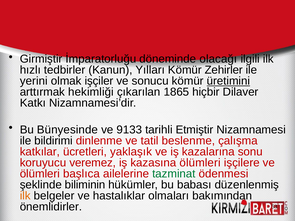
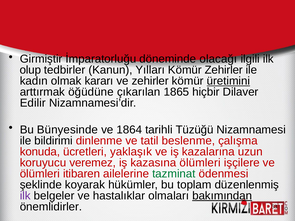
hızlı: hızlı -> olup (30, 70)
yerini: yerini -> kadın (34, 81)
işçiler: işçiler -> kararı (99, 81)
ve sonucu: sonucu -> zehirler (150, 81)
hekimliği: hekimliği -> öğüdüne (91, 92)
Katkı: Katkı -> Edilir (33, 103)
9133: 9133 -> 1864 (129, 130)
Etmiştir: Etmiştir -> Tüzüğü (195, 130)
katkılar: katkılar -> konuda (40, 152)
sonu: sonu -> uzun (250, 152)
başlıca: başlıca -> itibaren (82, 174)
biliminin: biliminin -> koyarak (85, 185)
babası: babası -> toplam (194, 185)
ilk colour: orange -> purple (25, 196)
bakımından underline: none -> present (222, 196)
